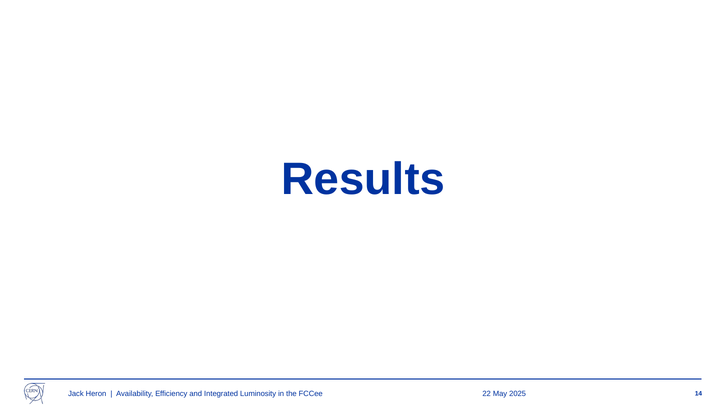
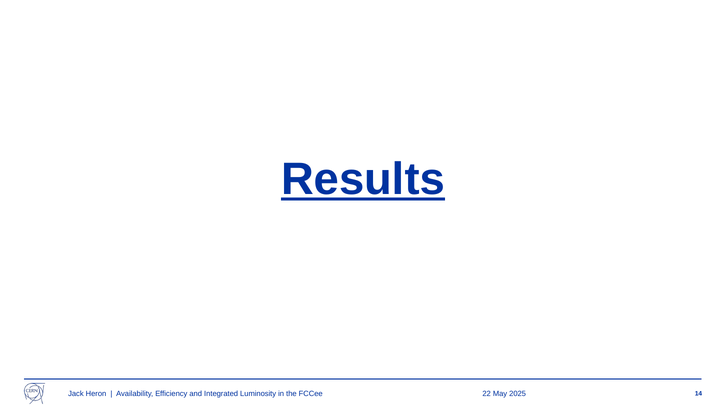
Results underline: none -> present (363, 180)
